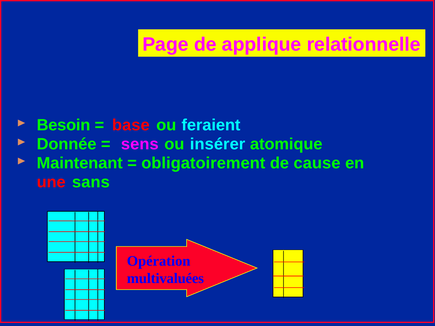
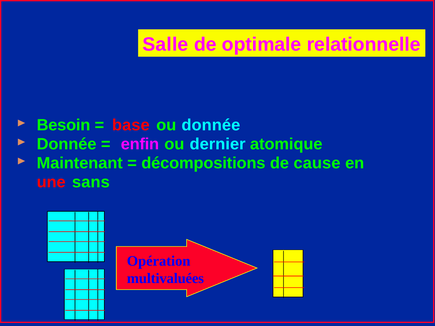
Page: Page -> Salle (165, 44)
applique: applique -> optimale (262, 44)
ou feraient: feraient -> donnée (211, 125)
sens: sens -> enfin (140, 144)
insérer: insérer -> dernier (218, 144)
obligatoirement: obligatoirement -> décompositions (203, 163)
